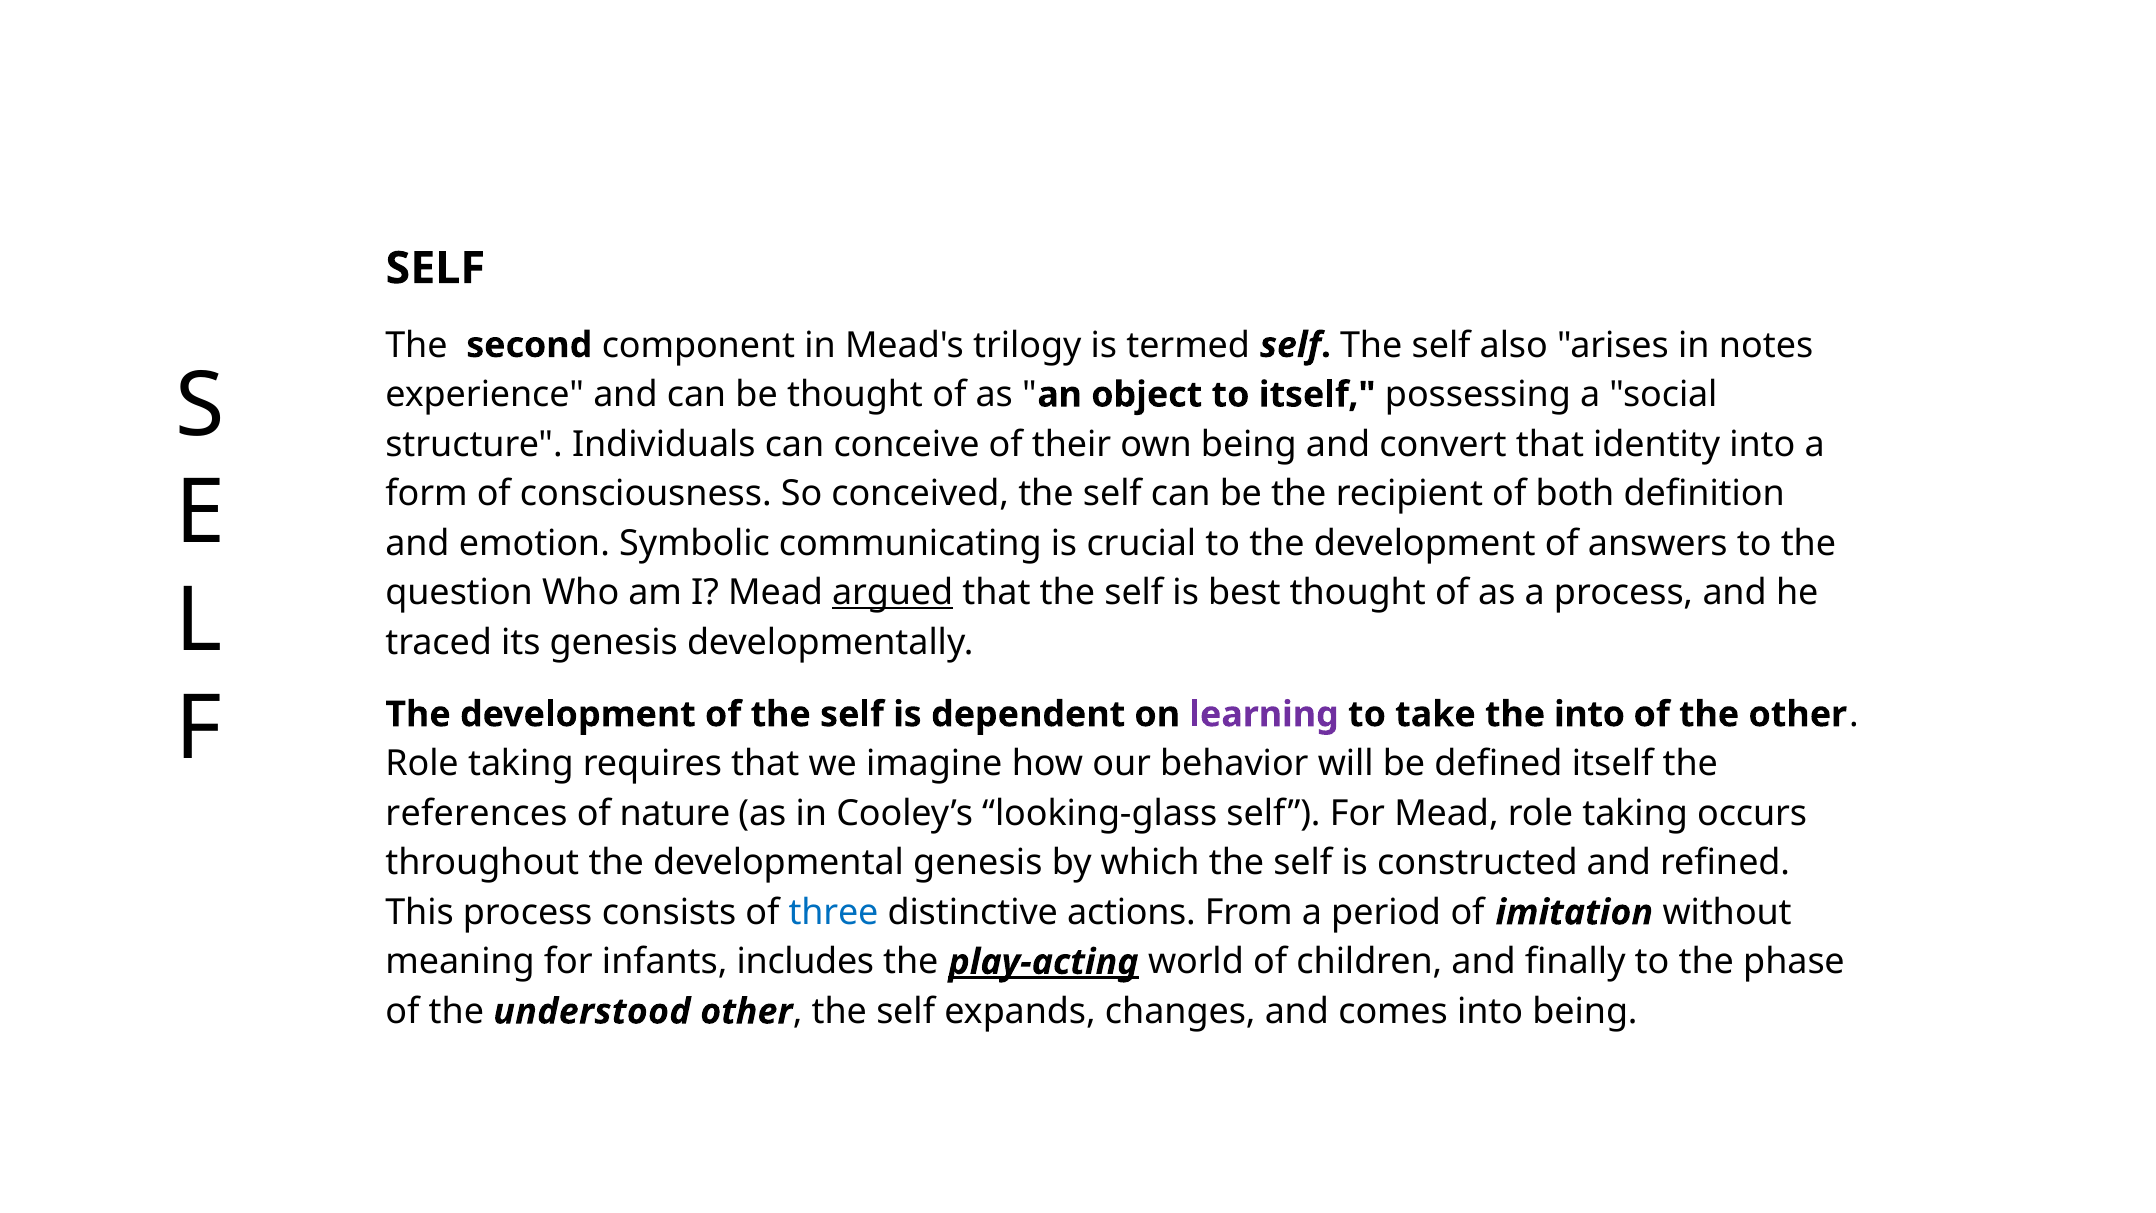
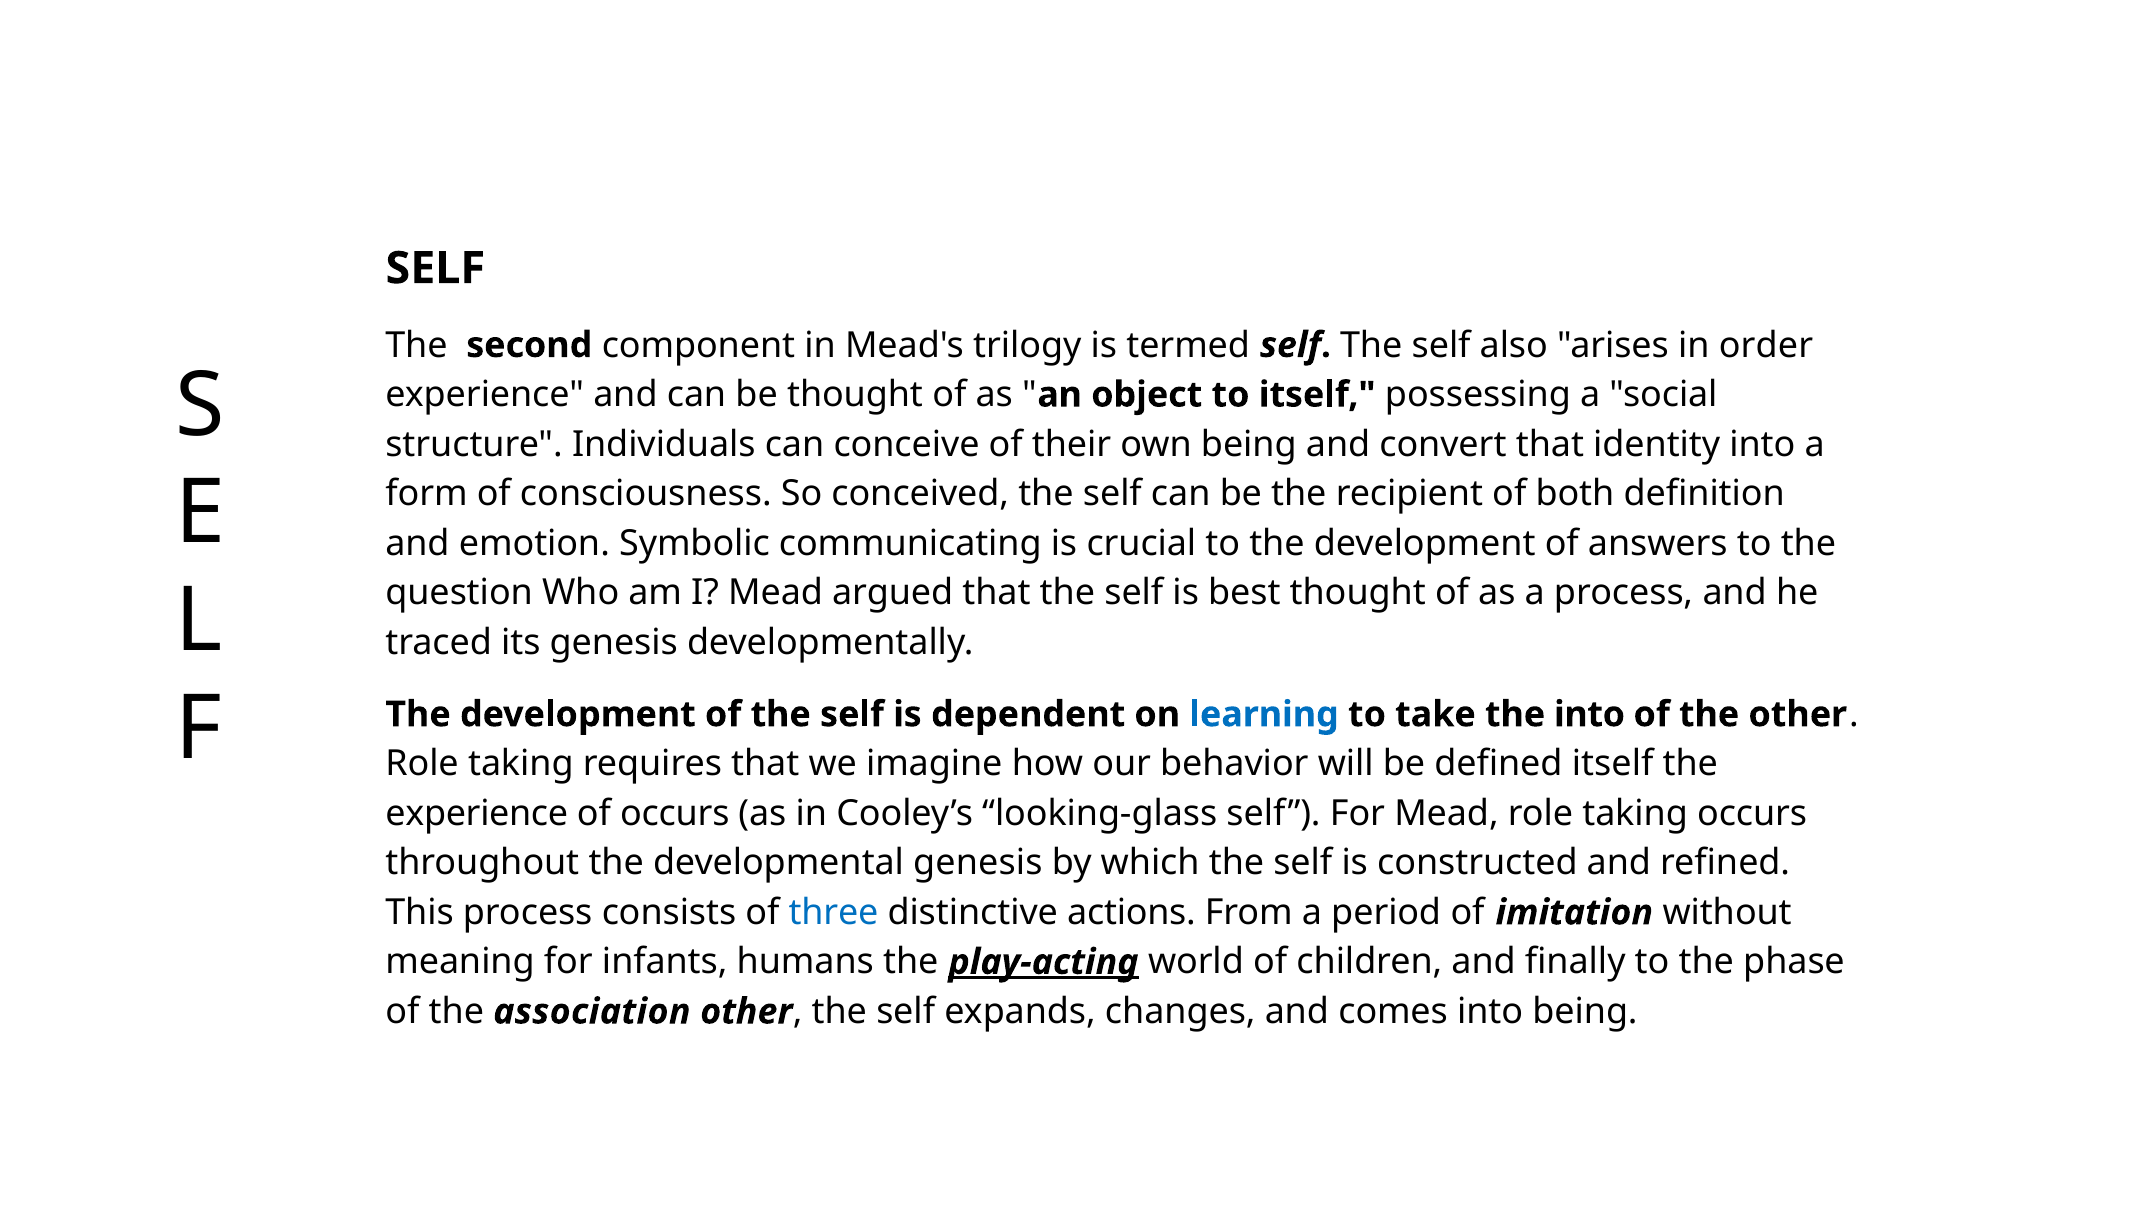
notes: notes -> order (1766, 345)
argued underline: present -> none (893, 593)
learning colour: purple -> blue (1264, 714)
references: references -> experience (477, 813)
of nature: nature -> occurs (675, 813)
includes: includes -> humans (805, 962)
understood: understood -> association (592, 1011)
